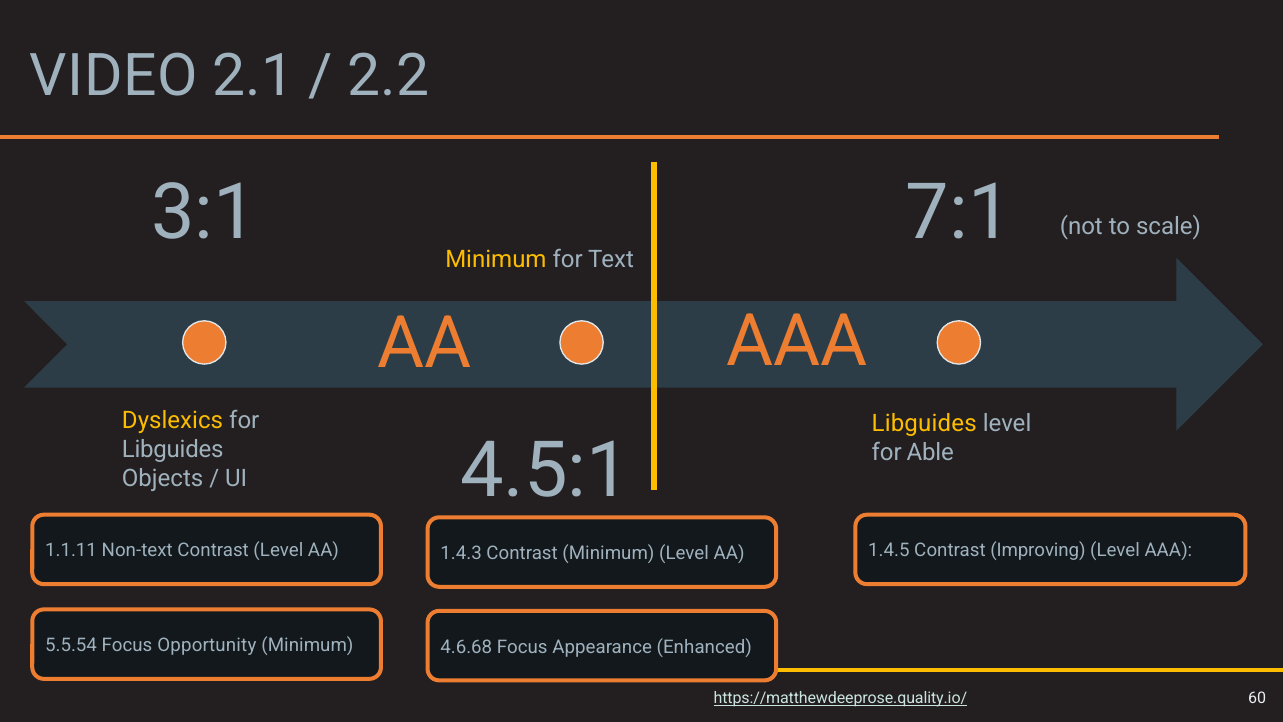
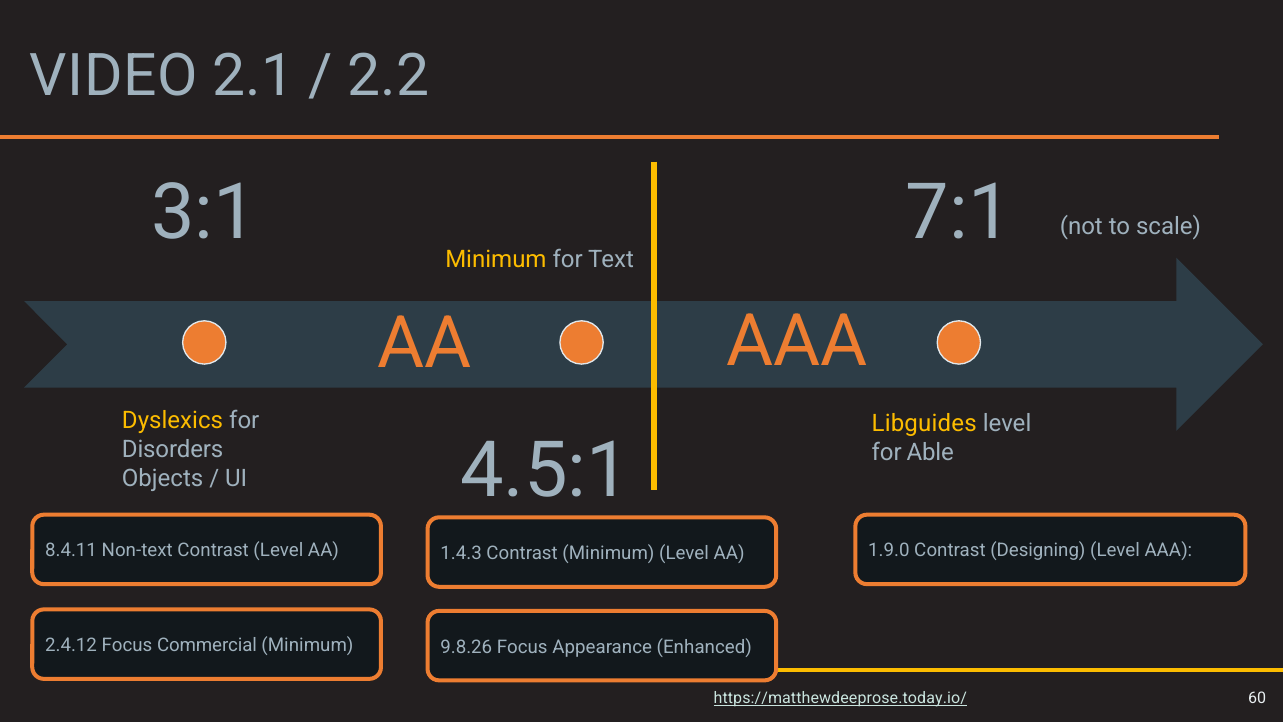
Libguides: Libguides -> Disorders (173, 450)
1.1.11: 1.1.11 -> 8.4.11 (71, 550)
1.4.5: 1.4.5 -> 1.9.0 (889, 550)
Improving: Improving -> Designing (1038, 550)
5.5.54: 5.5.54 -> 2.4.12 (71, 645)
Opportunity: Opportunity -> Commercial (207, 645)
4.6.68: 4.6.68 -> 9.8.26 (466, 647)
https://matthewdeeprose.quality.io/: https://matthewdeeprose.quality.io/ -> https://matthewdeeprose.today.io/ (840, 698)
